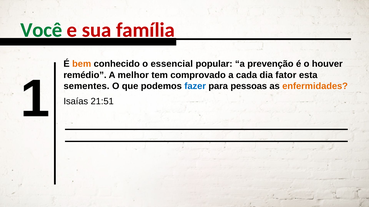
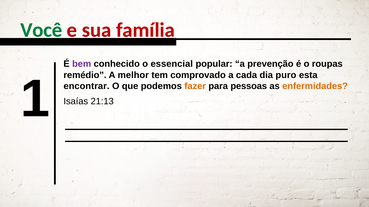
bem colour: orange -> purple (82, 64)
houver: houver -> roupas (327, 64)
fator: fator -> puro (286, 75)
sementes: sementes -> encontrar (86, 86)
fazer colour: blue -> orange (195, 86)
21:51: 21:51 -> 21:13 (102, 101)
